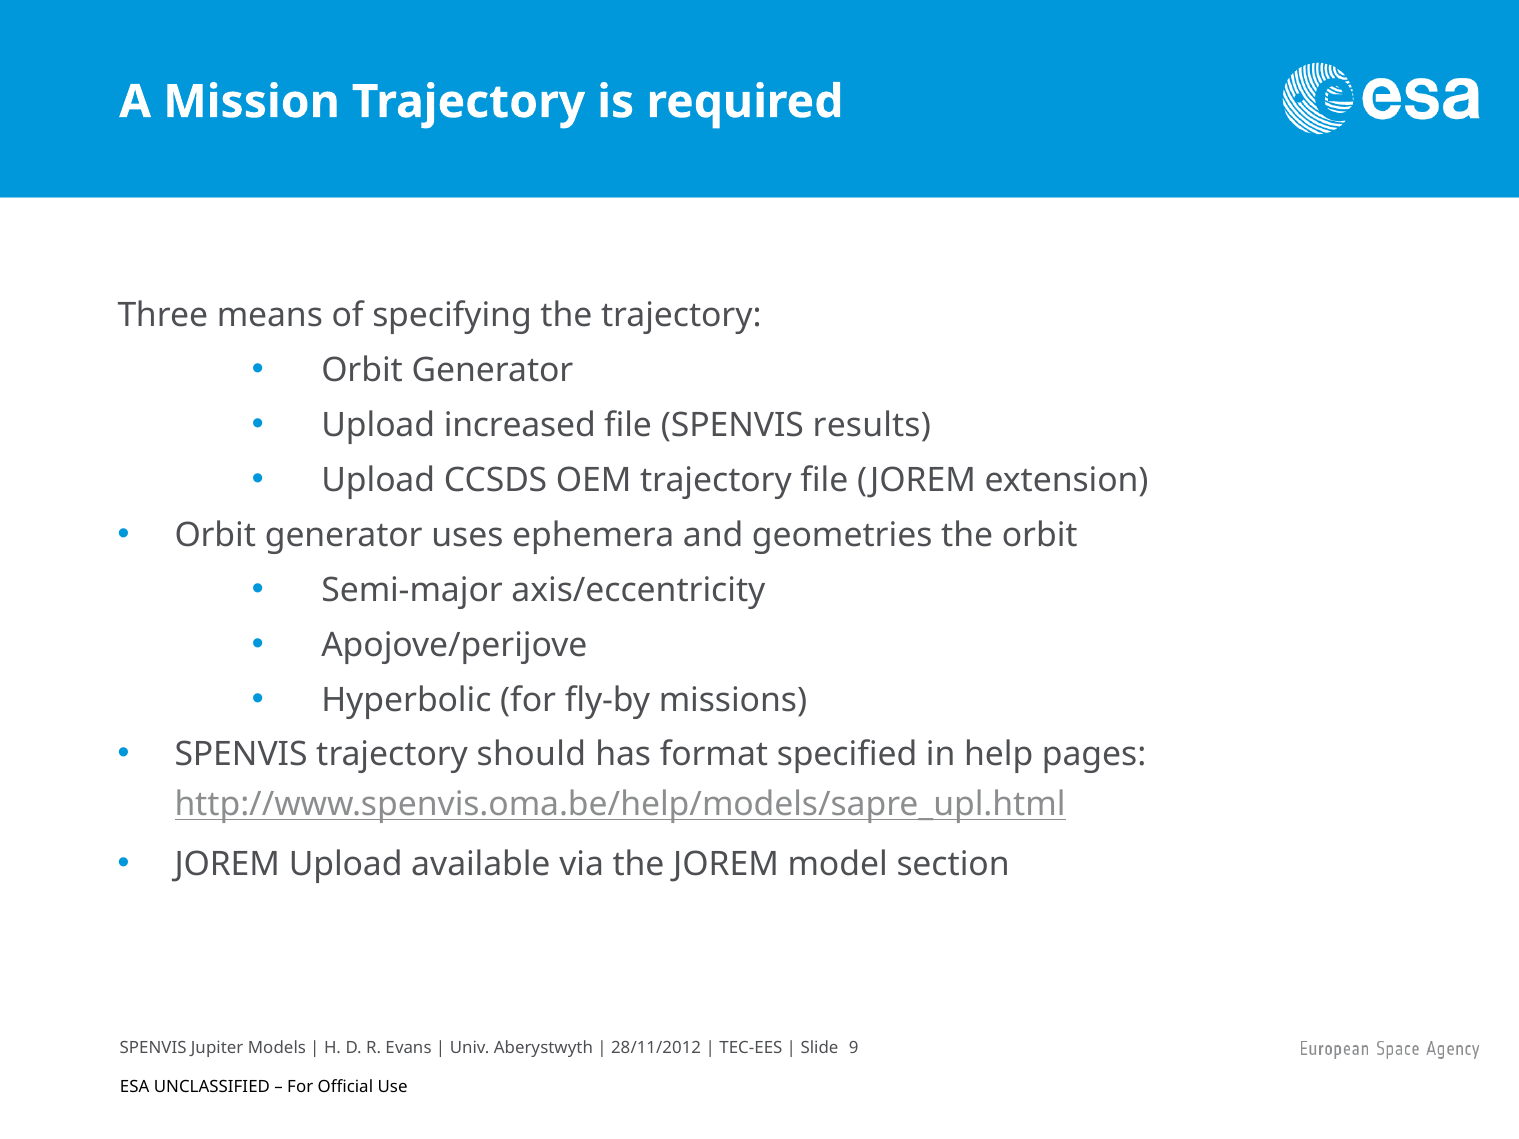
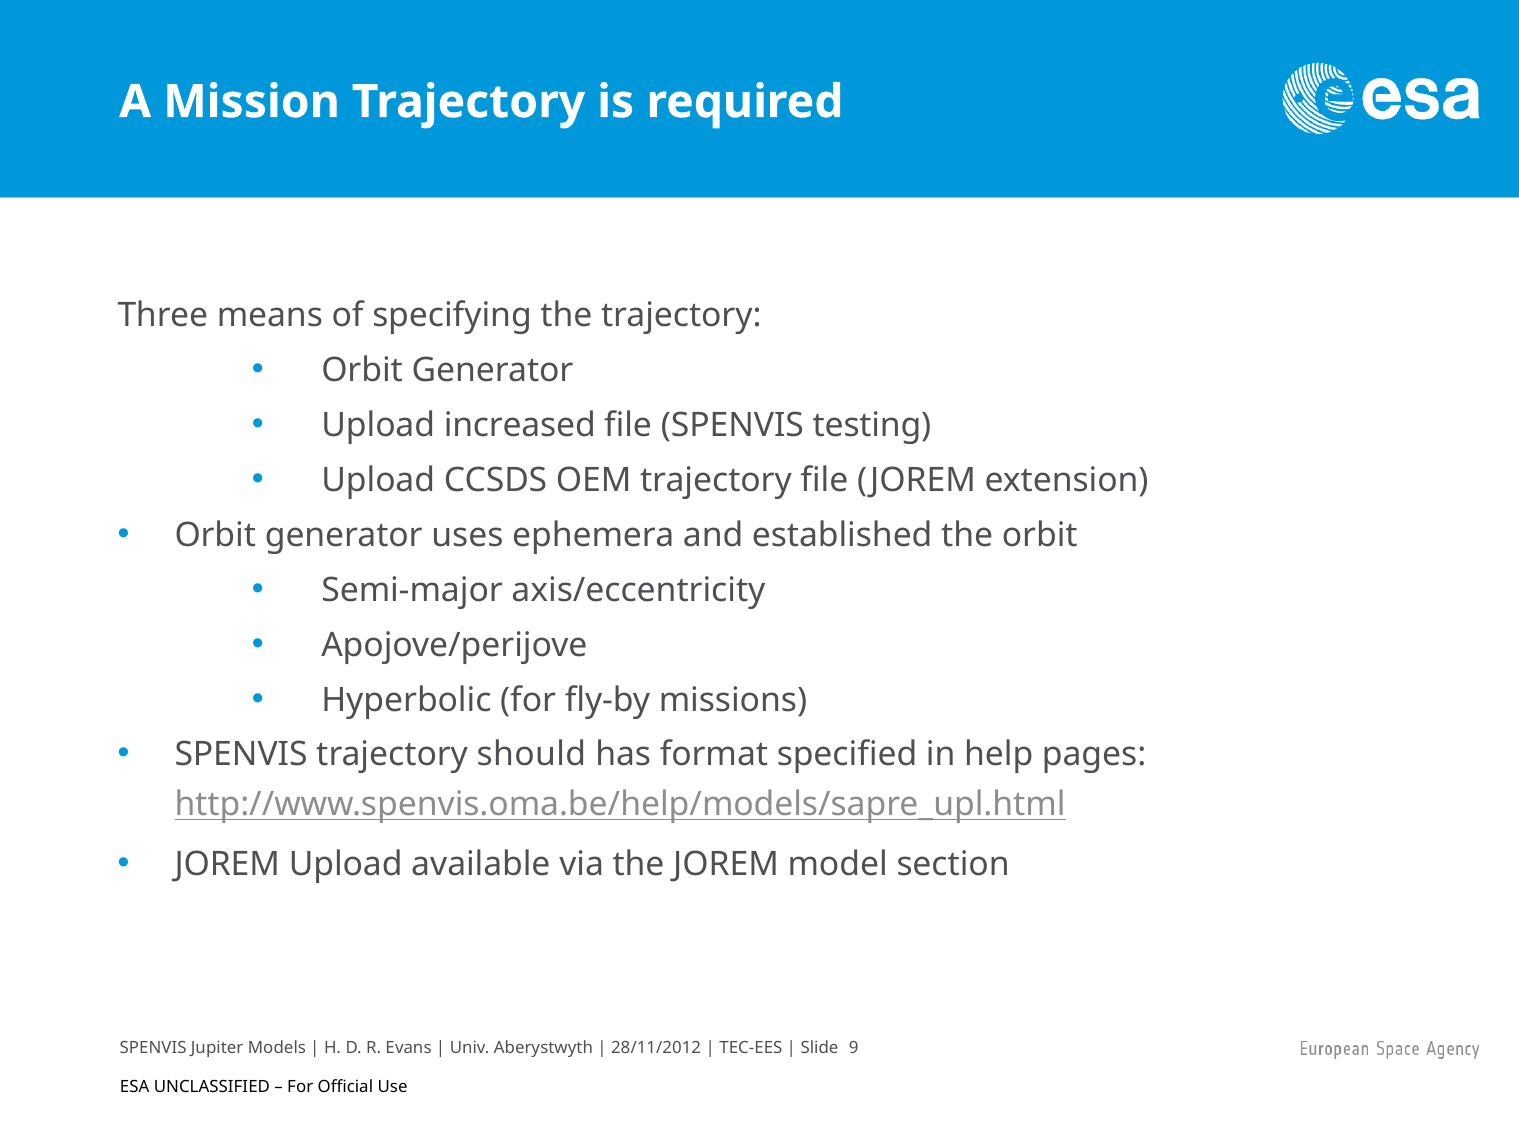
results: results -> testing (872, 426)
geometries: geometries -> established (842, 535)
